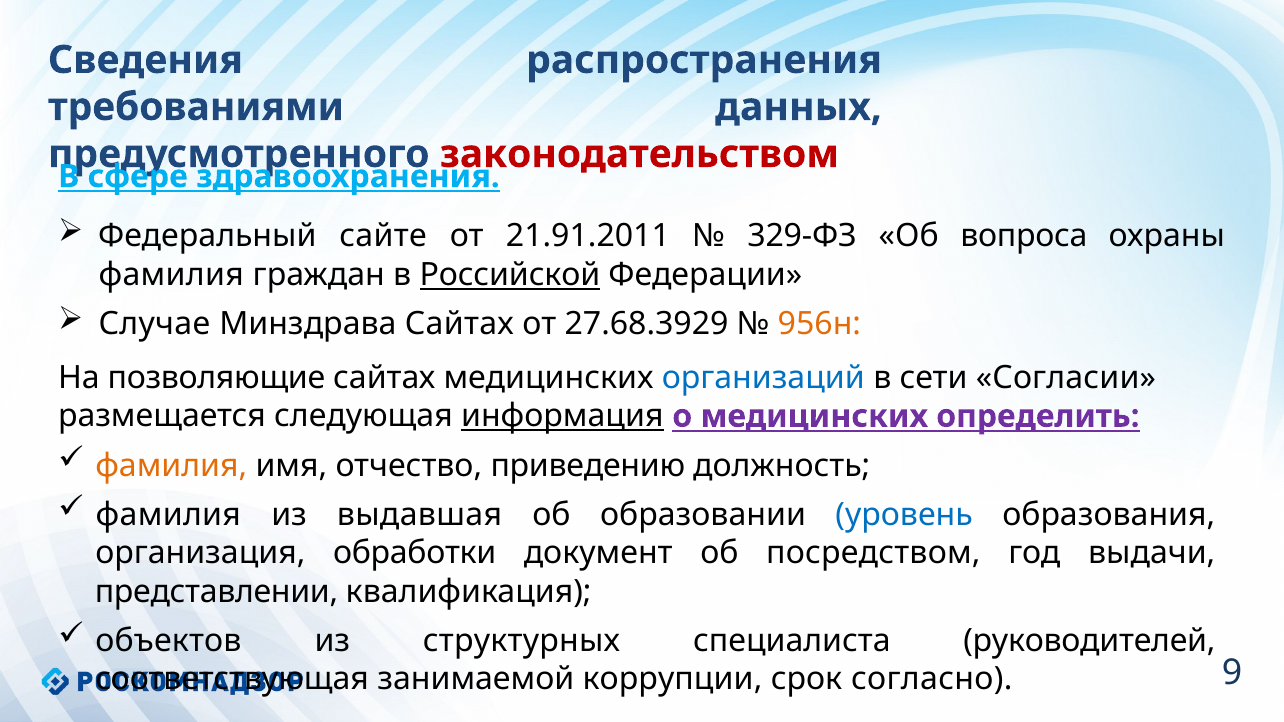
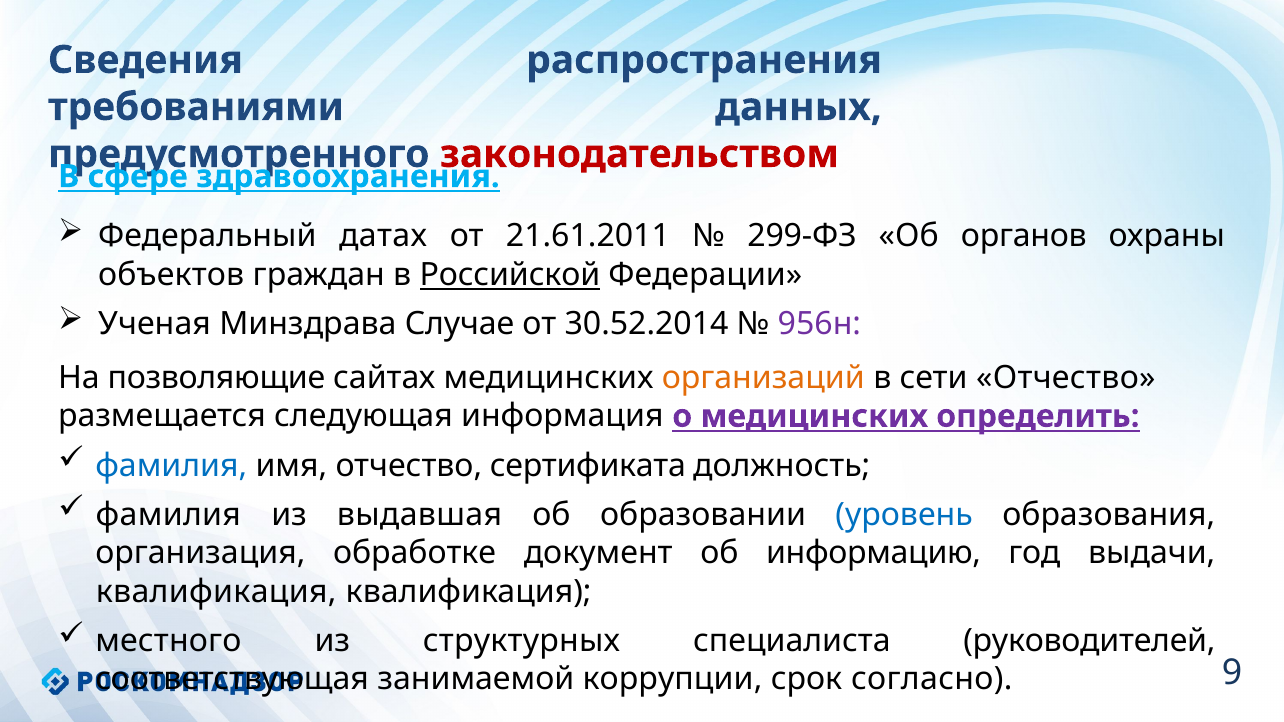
сайте: сайте -> датах (383, 237)
21.91.2011: 21.91.2011 -> 21.61.2011 (588, 237)
329-ФЗ: 329-ФЗ -> 299-ФЗ (802, 237)
вопроса: вопроса -> органов (1024, 237)
фамилия: фамилия -> объектов (171, 275)
Случае: Случае -> Ученая (155, 324)
Минздрава Сайтах: Сайтах -> Случае (460, 324)
27.68.3929: 27.68.3929 -> 30.52.2014 (647, 324)
956н colour: orange -> purple (819, 324)
организаций colour: blue -> orange (763, 378)
сети Согласии: Согласии -> Отчество (1066, 378)
информация underline: present -> none (562, 416)
фамилия colour: orange -> blue (171, 466)
приведению: приведению -> сертификата (588, 466)
обработки: обработки -> обработке (415, 553)
посредством: посредством -> информацию (874, 553)
представлении: представлении -> квалификация (216, 592)
объектов: объектов -> местного (168, 641)
